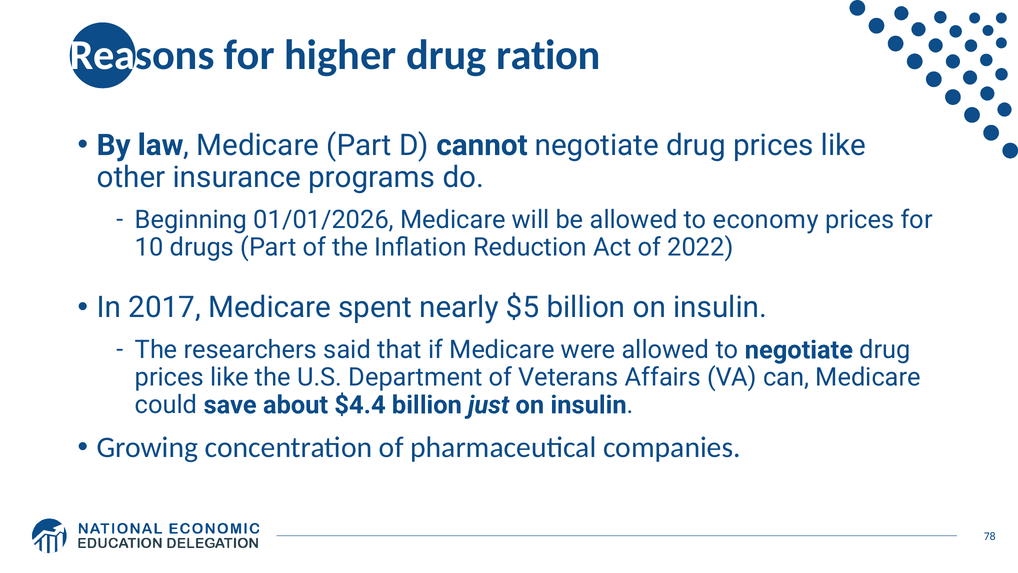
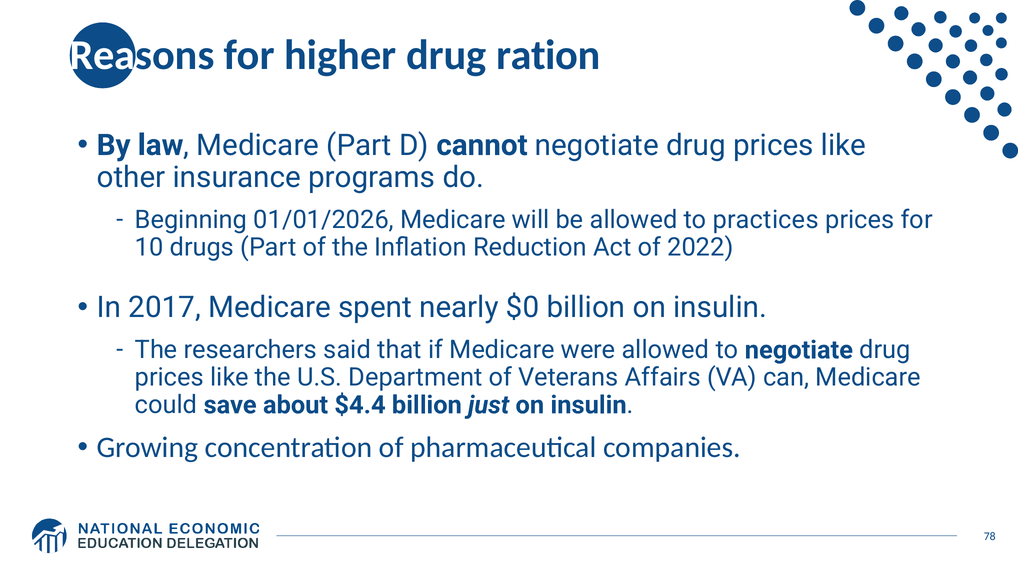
economy: economy -> practices (766, 220)
$5: $5 -> $0 (523, 307)
